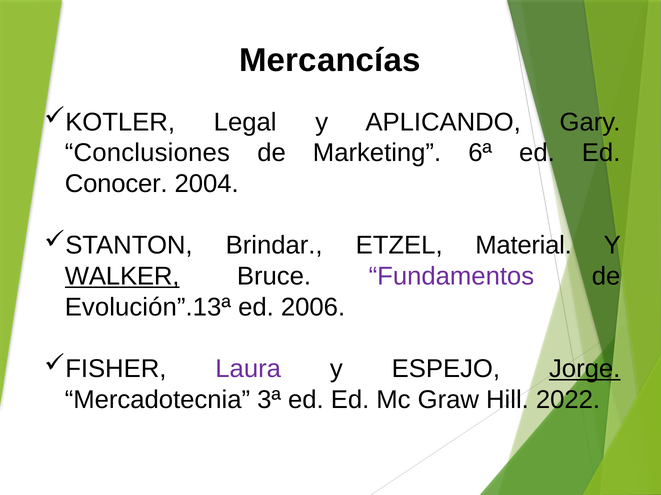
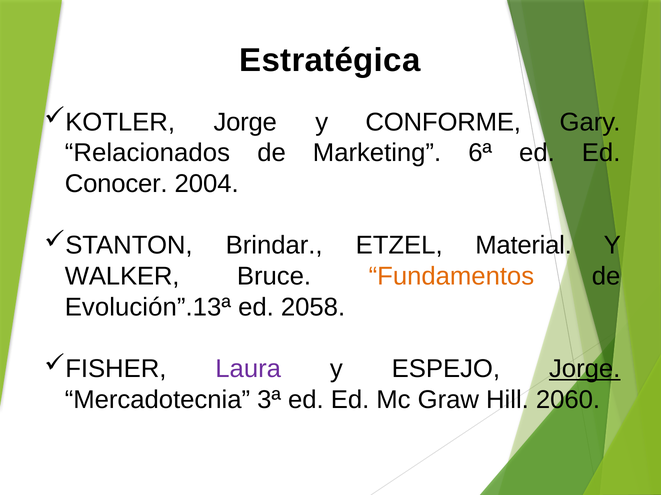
Mercancías: Mercancías -> Estratégica (330, 60)
Legal: Legal -> Jorge (245, 122)
APLICANDO: APLICANDO -> CONFORME (443, 122)
Conclusiones: Conclusiones -> Relacionados (147, 153)
WALKER underline: present -> none (122, 277)
Fundamentos colour: purple -> orange (451, 277)
2006: 2006 -> 2058 (313, 308)
2022: 2022 -> 2060 (568, 400)
